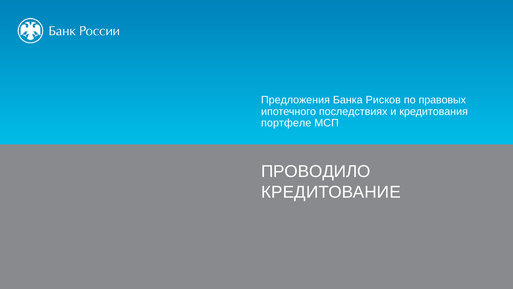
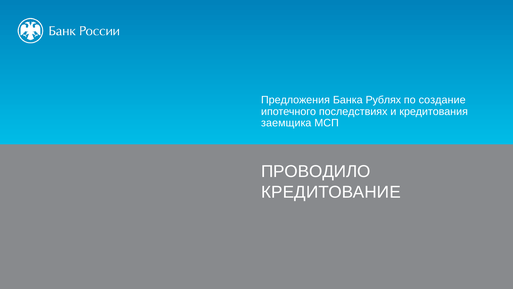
Рисков: Рисков -> Рублях (383, 100)
правовых: правовых -> создание (442, 100)
портфеле: портфеле -> заемщика (286, 123)
